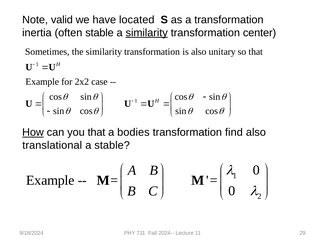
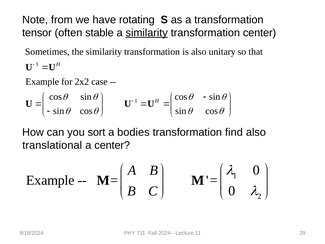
valid: valid -> from (62, 20)
located: located -> rotating (137, 20)
inertia: inertia -> tensor (37, 33)
How underline: present -> none (33, 132)
you that: that -> sort (97, 132)
a stable: stable -> center (112, 145)
